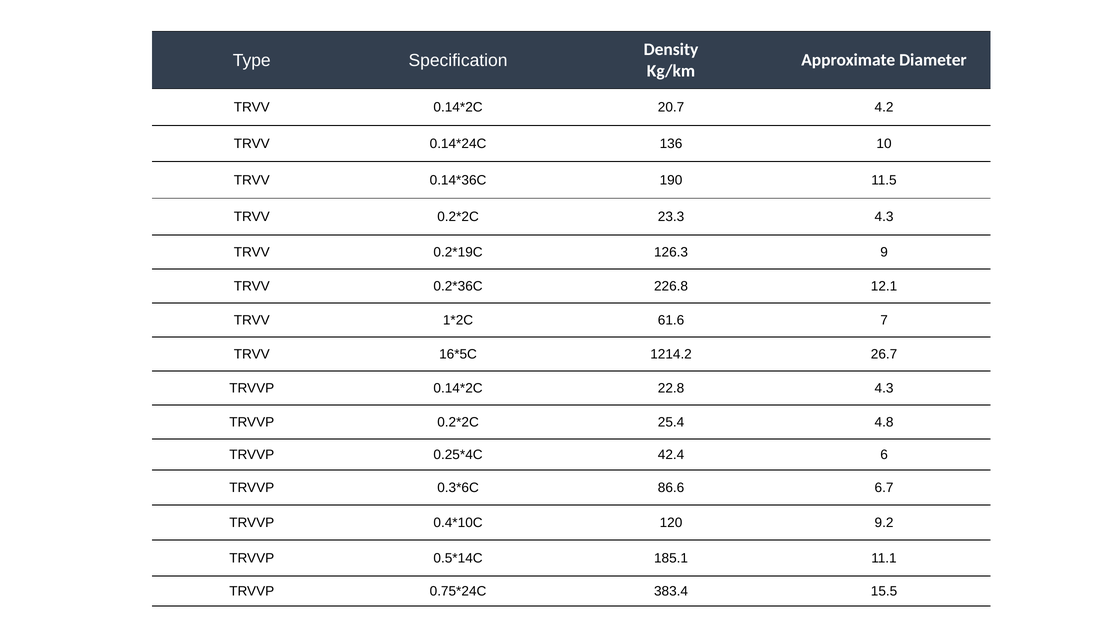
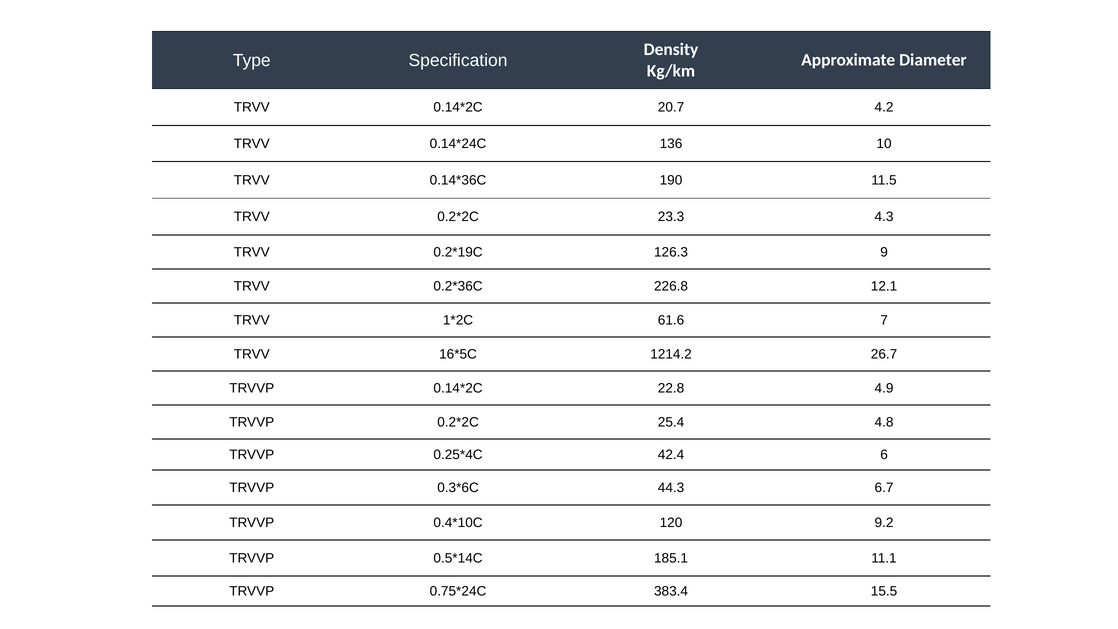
22.8 4.3: 4.3 -> 4.9 (884, 388)
86.6: 86.6 -> 44.3 (671, 488)
